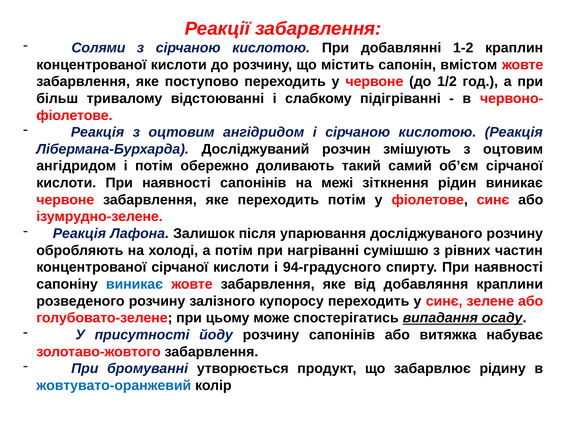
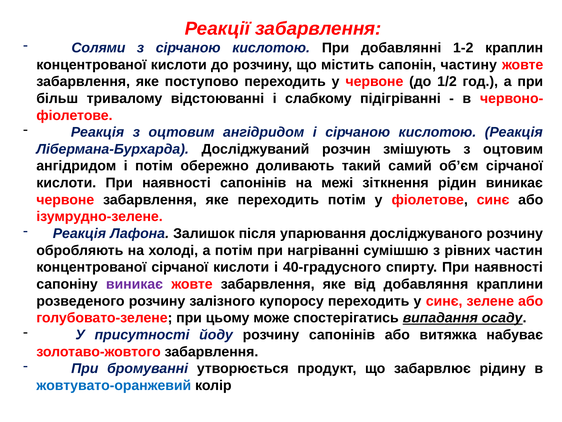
вмістом: вмістом -> частину (469, 65)
94-градусного: 94-градусного -> 40-градусного (332, 267)
виникає colour: blue -> purple (134, 284)
